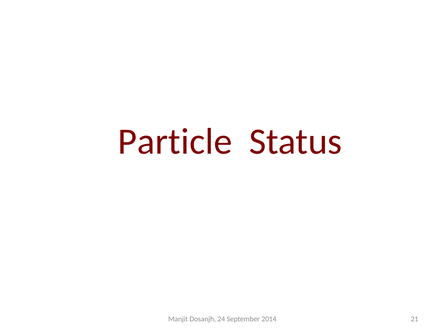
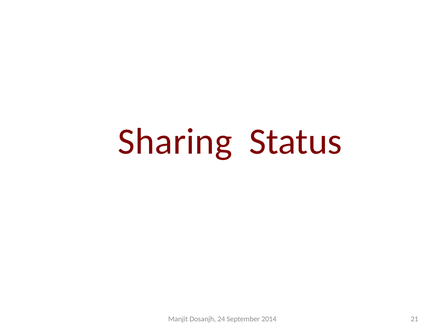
Particle: Particle -> Sharing (175, 141)
